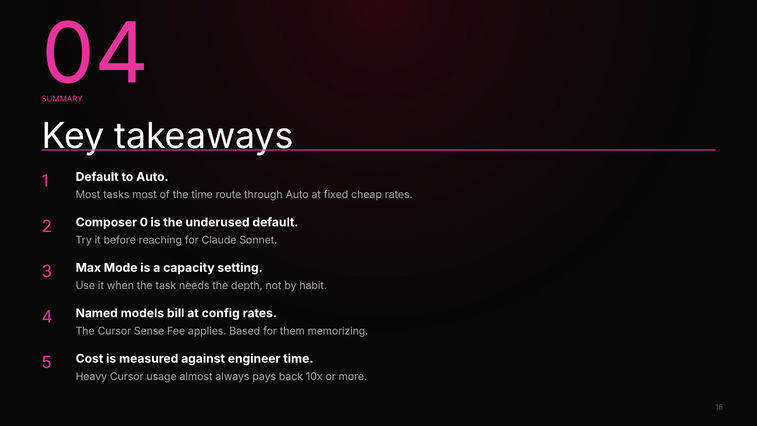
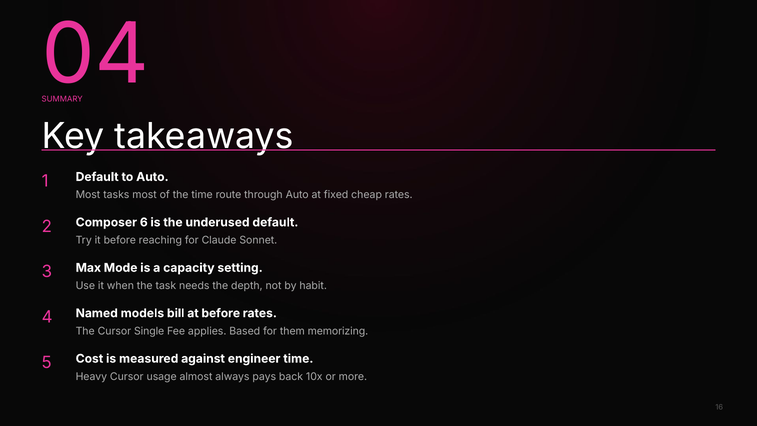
0: 0 -> 6 (144, 222)
at config: config -> before (221, 313)
Sense: Sense -> Single (149, 331)
